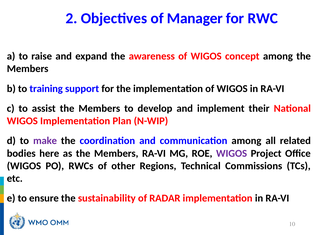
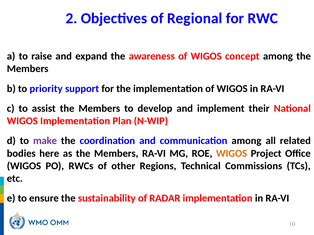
Manager: Manager -> Regional (195, 18)
training: training -> priority (46, 89)
WIGOS colour: purple -> orange (232, 154)
